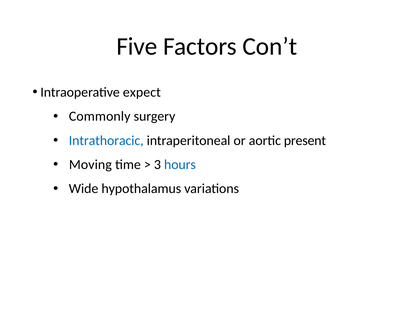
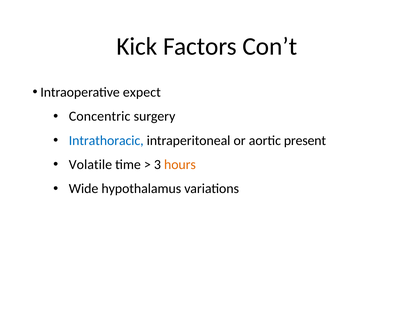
Five: Five -> Kick (137, 46)
Commonly: Commonly -> Concentric (100, 116)
Moving: Moving -> Volatile (90, 164)
hours colour: blue -> orange (180, 164)
